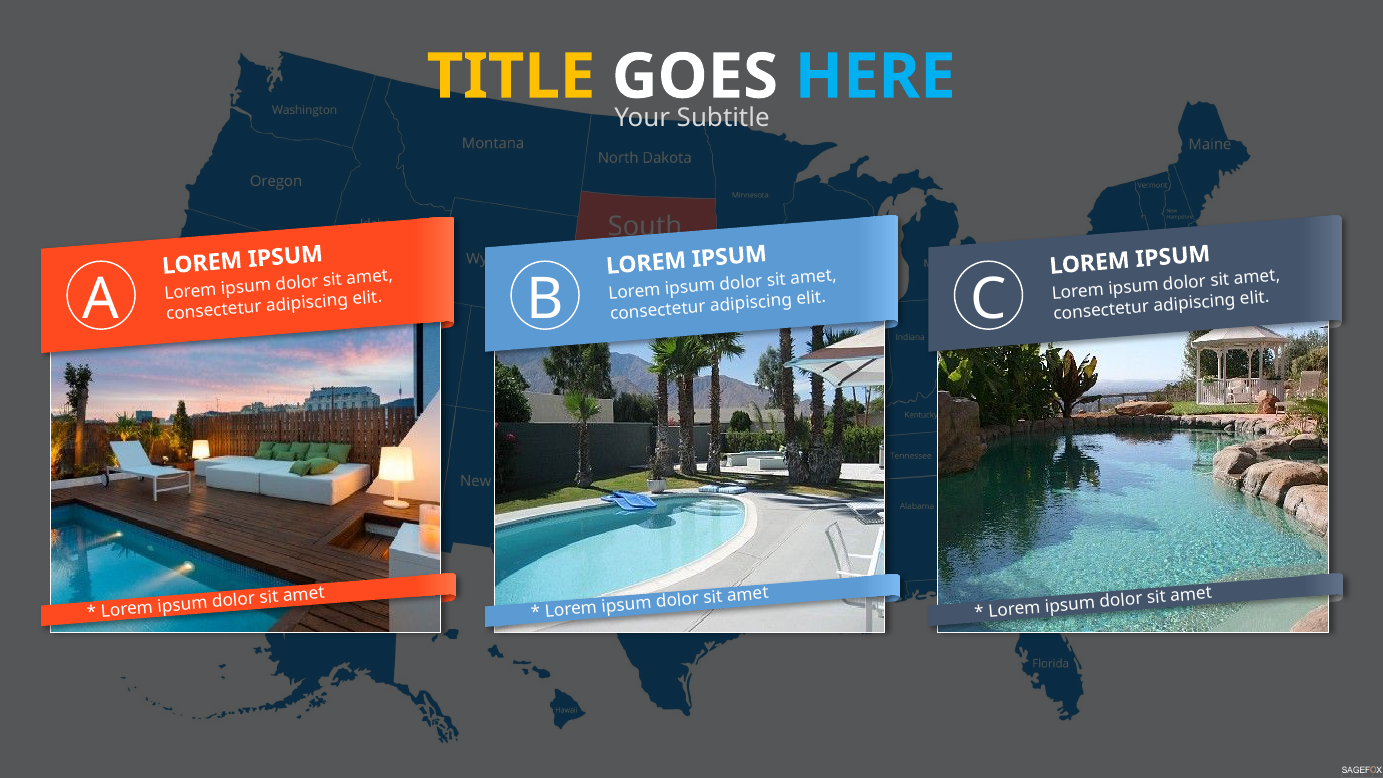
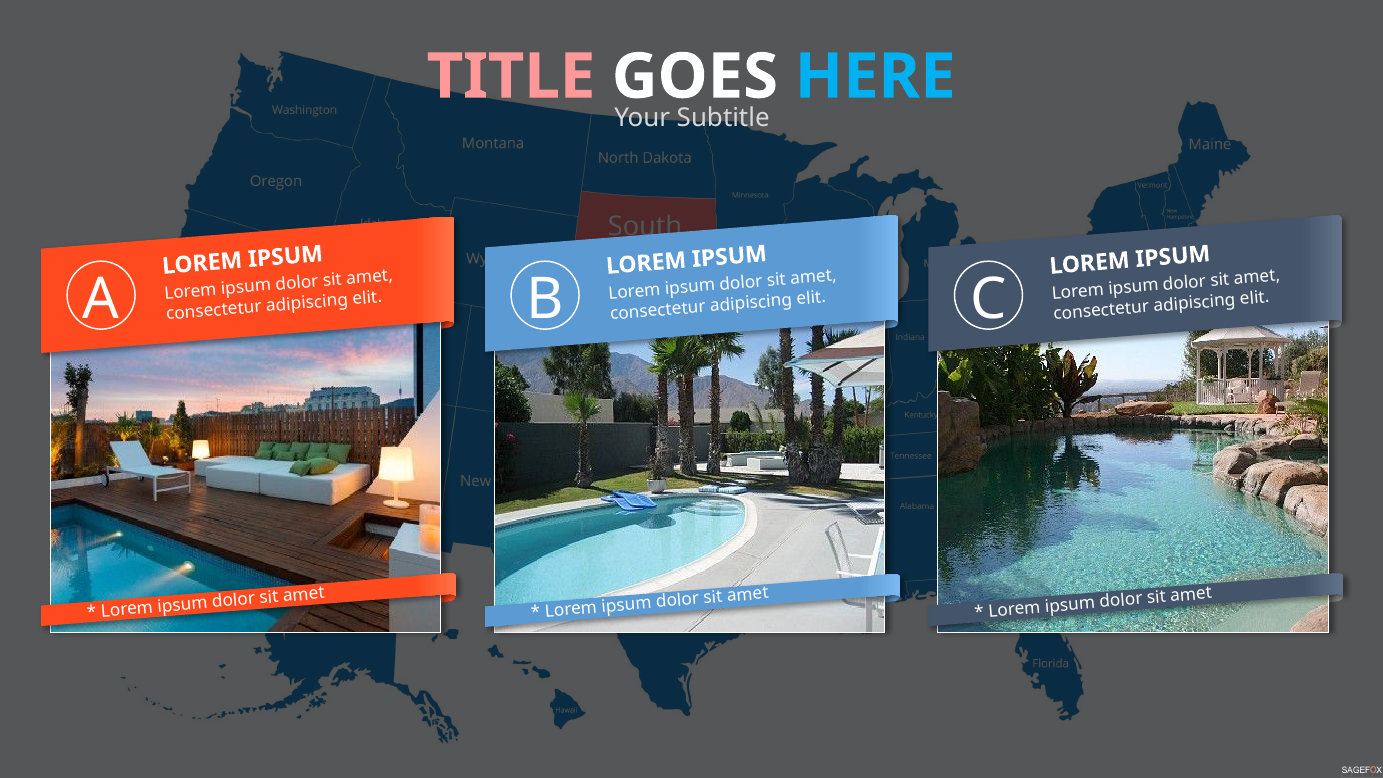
TITLE colour: yellow -> pink (511, 77)
